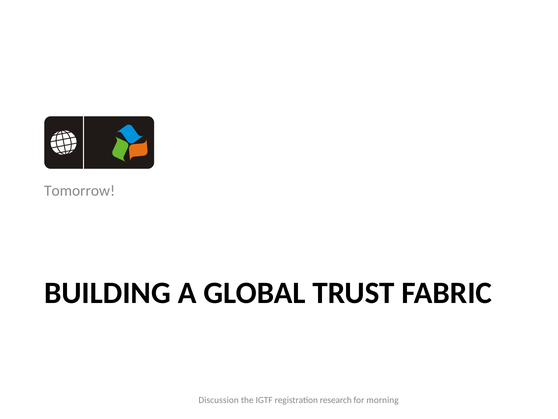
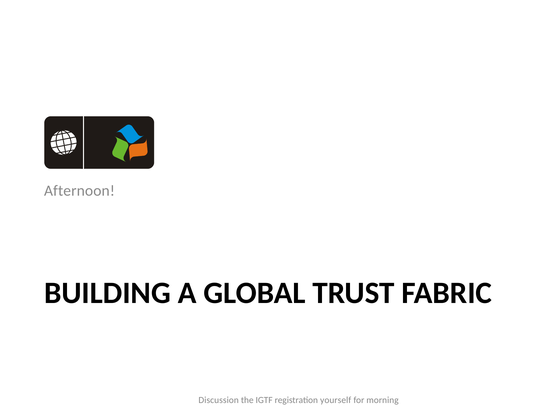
Tomorrow: Tomorrow -> Afternoon (79, 191)
research: research -> yourself (336, 400)
